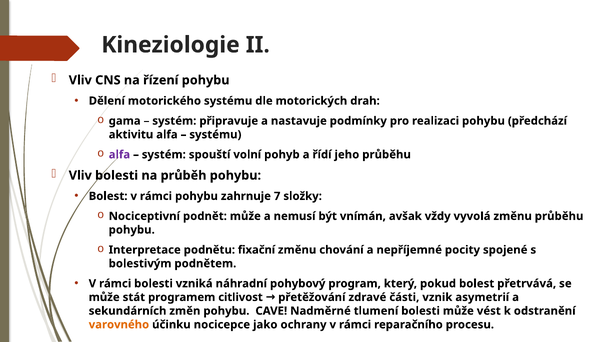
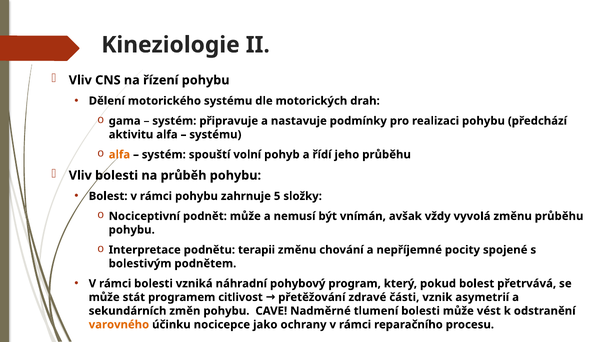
alfa colour: purple -> orange (119, 155)
7: 7 -> 5 (277, 196)
fixační: fixační -> terapii (257, 250)
